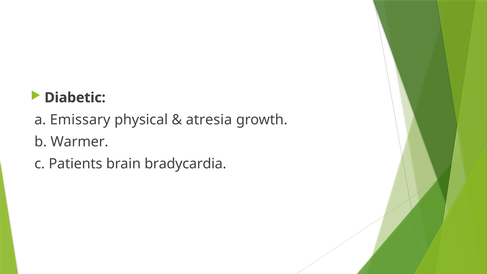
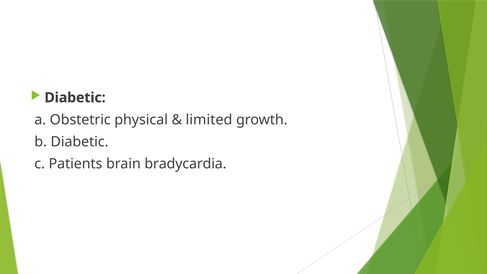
Emissary: Emissary -> Obstetric (80, 120)
atresia: atresia -> limited (209, 120)
b Warmer: Warmer -> Diabetic (80, 142)
